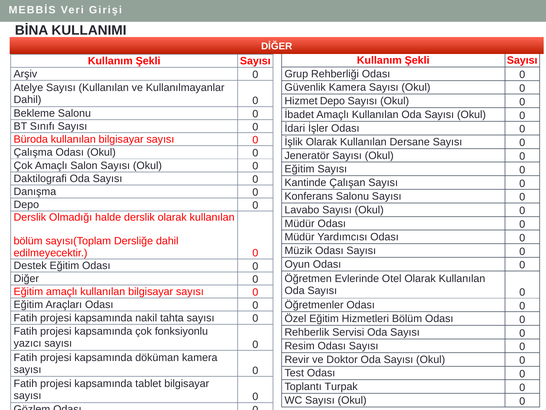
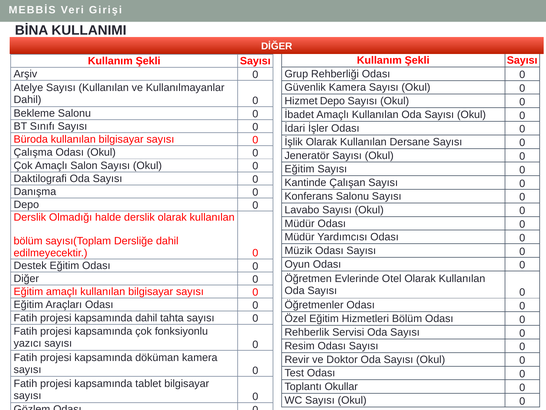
kapsamında nakil: nakil -> dahil (146, 317)
Turpak: Turpak -> Okullar (341, 386)
